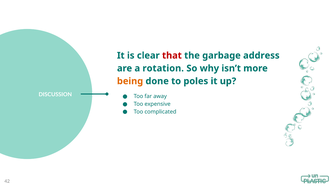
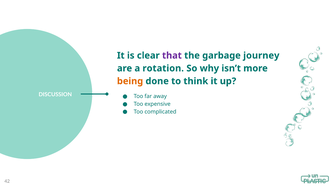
that colour: red -> purple (172, 55)
address: address -> journey (261, 55)
poles: poles -> think (196, 81)
